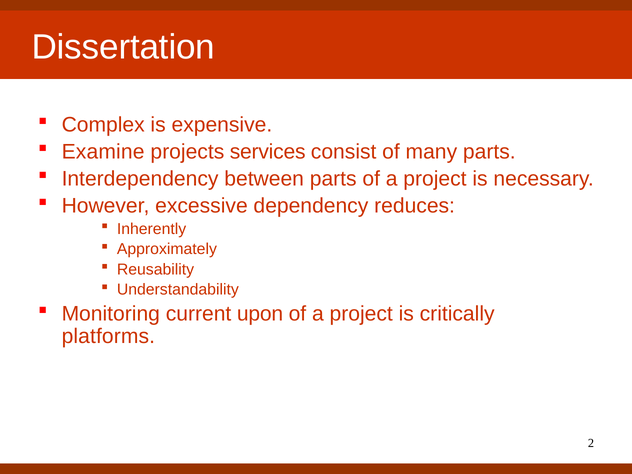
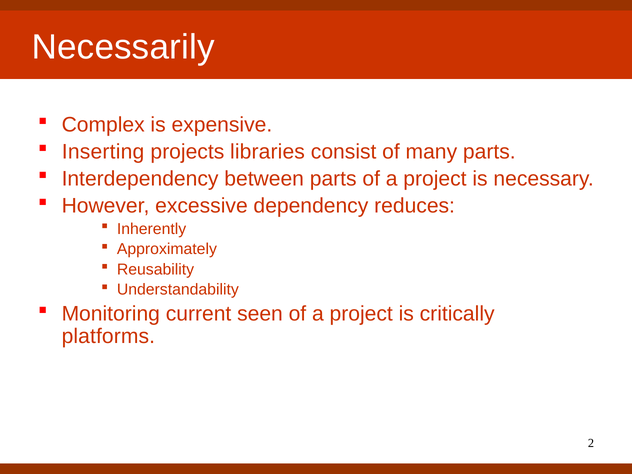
Dissertation: Dissertation -> Necessarily (123, 47)
Examine: Examine -> Inserting (103, 152)
services: services -> libraries (267, 152)
upon: upon -> seen (260, 314)
